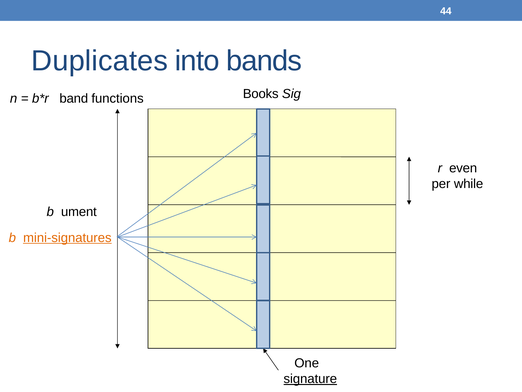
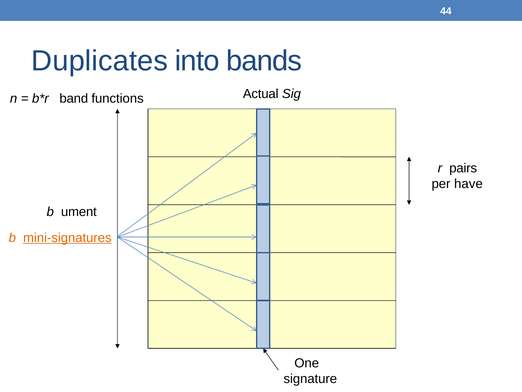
Books: Books -> Actual (261, 94)
even: even -> pairs (463, 168)
while: while -> have (468, 184)
signature underline: present -> none (310, 378)
